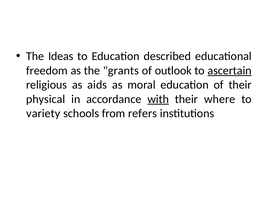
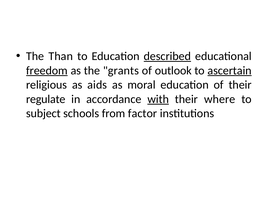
Ideas: Ideas -> Than (61, 56)
described underline: none -> present (167, 56)
freedom underline: none -> present (47, 71)
physical: physical -> regulate (46, 99)
variety: variety -> subject (43, 113)
refers: refers -> factor (143, 113)
